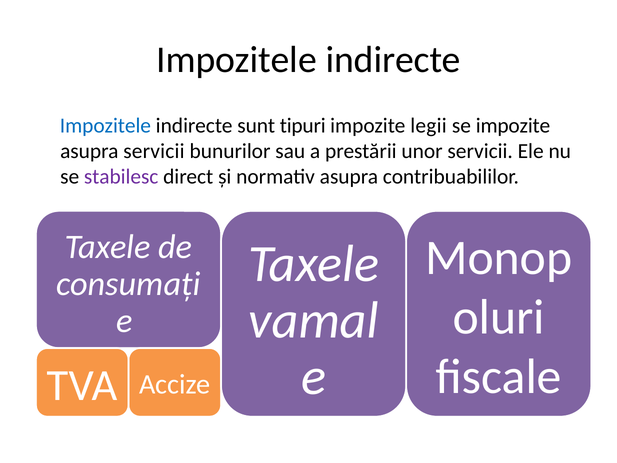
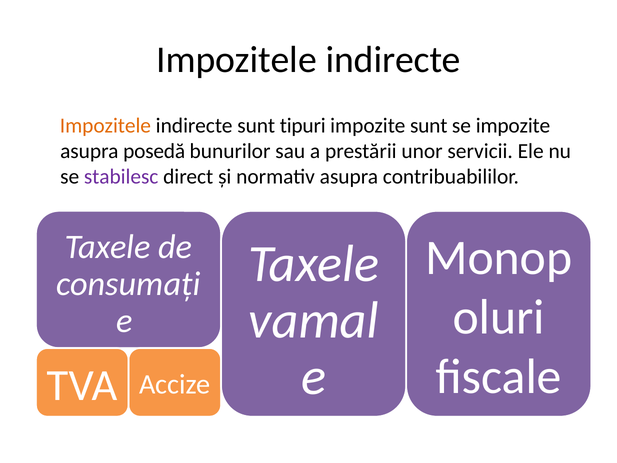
Impozitele colour: blue -> orange (105, 125)
impozite legii: legii -> sunt (429, 125)
asupra servicii: servicii -> posedă (154, 151)
